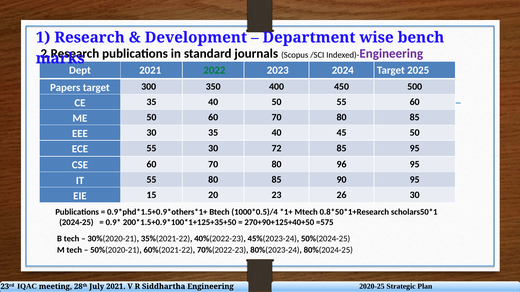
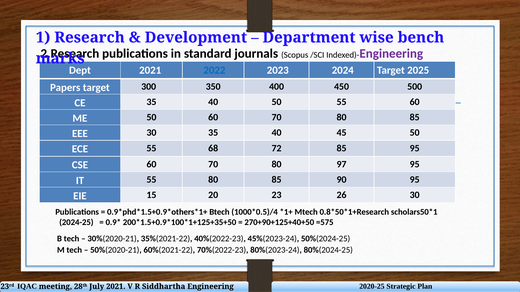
2022 colour: green -> blue (214, 70)
55 30: 30 -> 68 (213, 148)
96: 96 -> 97 (342, 164)
